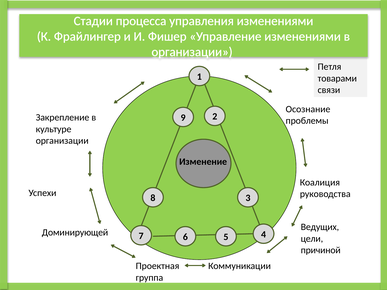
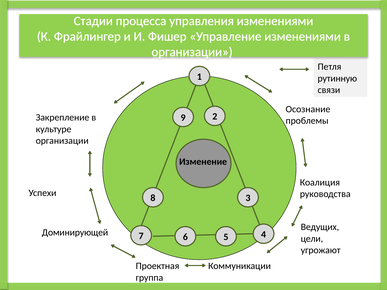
товарами: товарами -> рутинную (337, 78)
причиной: причиной -> угрожают (321, 250)
